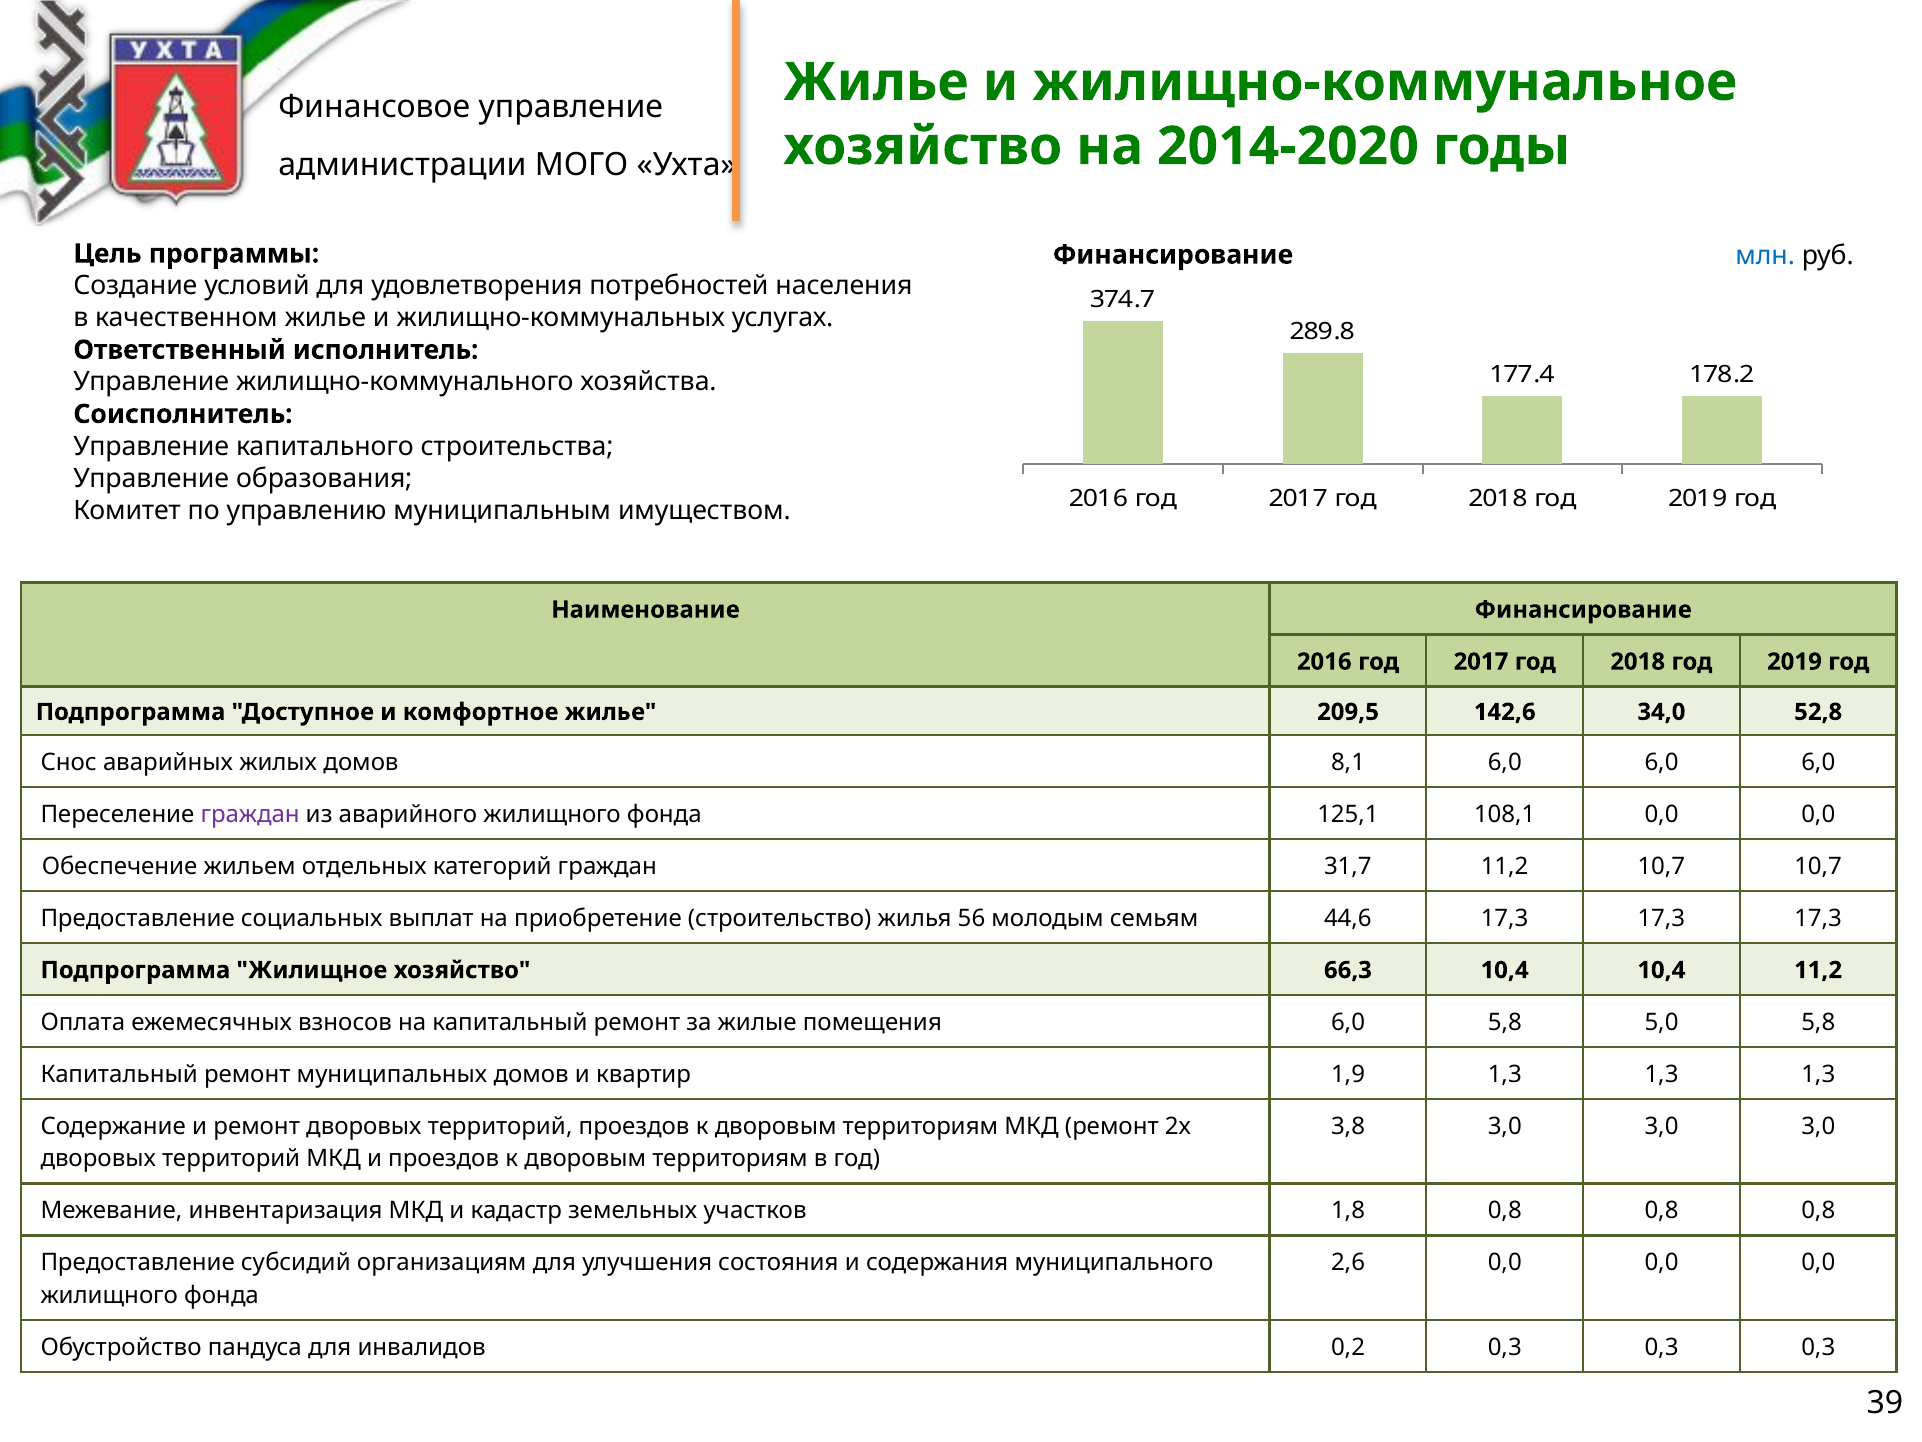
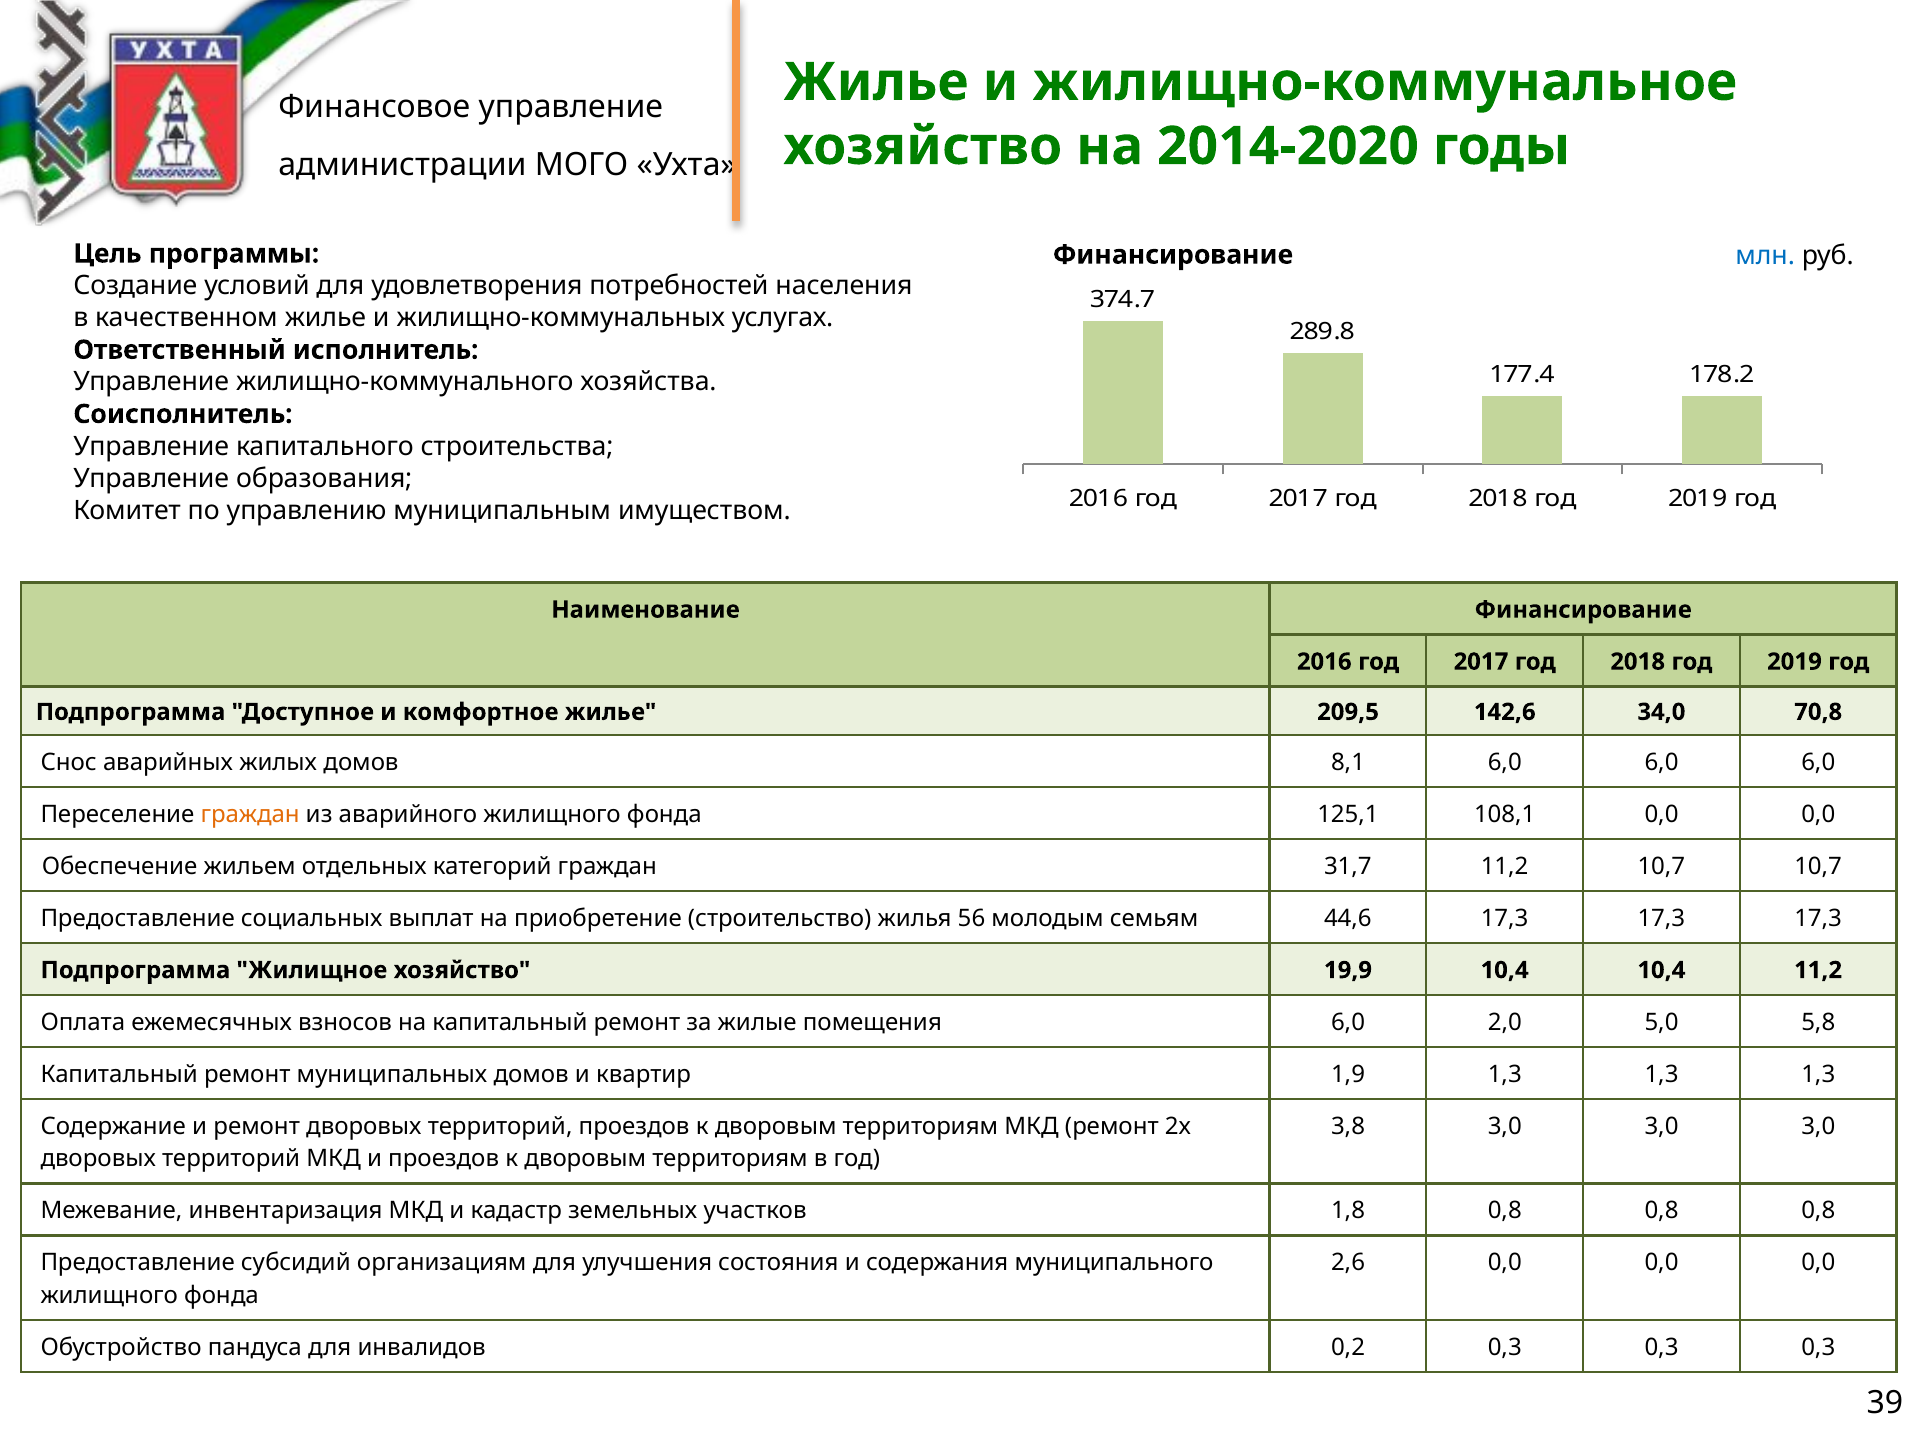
52,8: 52,8 -> 70,8 (1818, 712)
граждан colour: purple -> orange (250, 814)
66,3: 66,3 -> 19,9 (1348, 970)
6,0 5,8: 5,8 -> 2,0 (1505, 1022)
